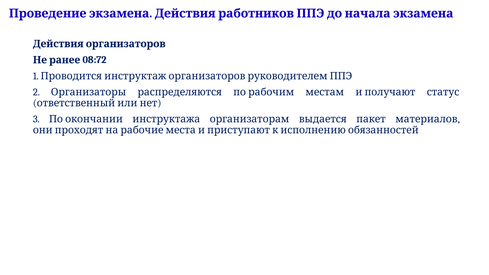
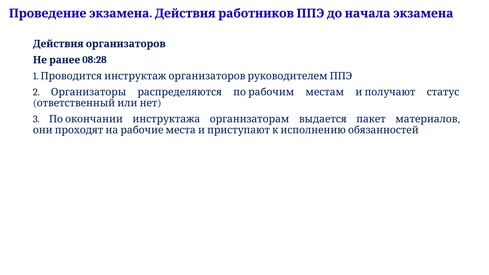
08:72: 08:72 -> 08:28 (95, 60)
